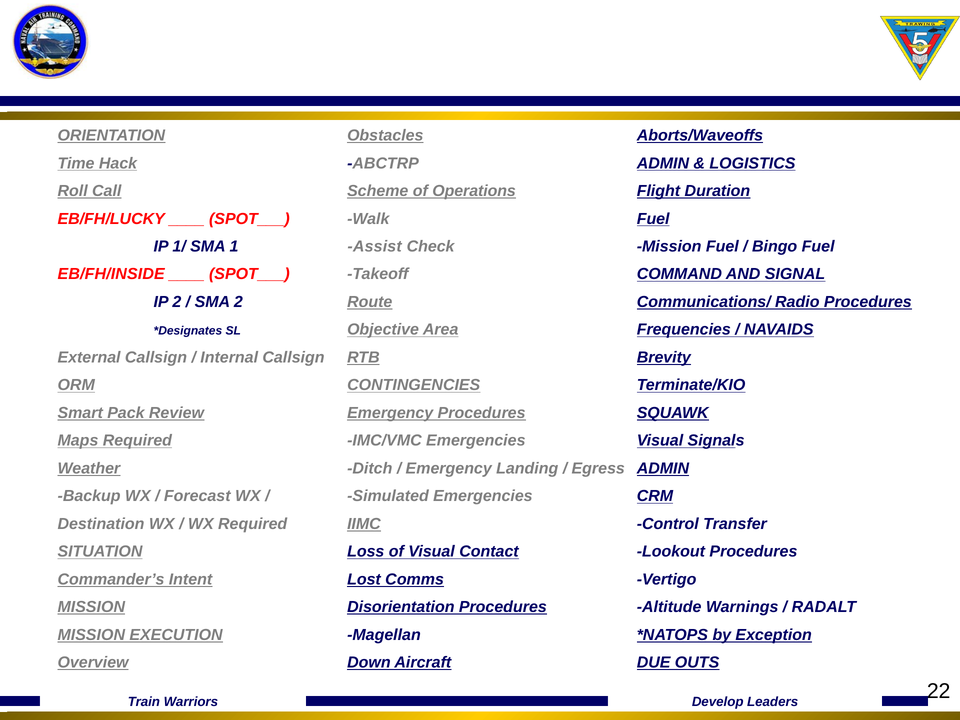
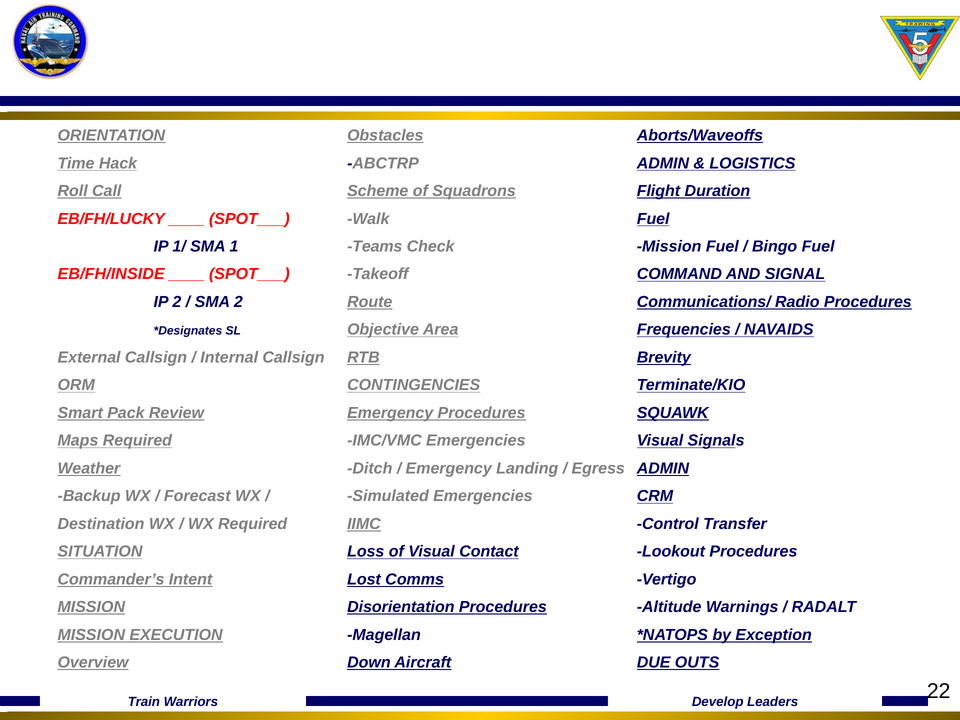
Operations: Operations -> Squadrons (474, 191)
Assist: Assist -> Teams (375, 246)
